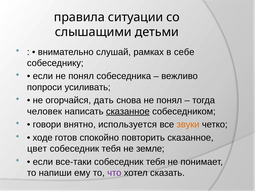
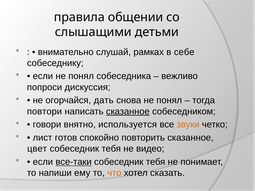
ситуации: ситуации -> общении (136, 17)
усиливать: усиливать -> дискуссия (88, 87)
человек: человек -> повтори (44, 112)
ходе: ходе -> лист (43, 138)
земле: земле -> видео (150, 149)
все-таки underline: none -> present (74, 162)
что colour: purple -> orange (114, 173)
